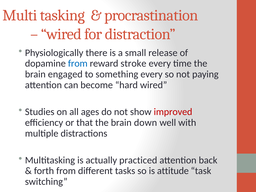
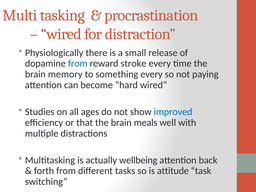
engaged: engaged -> memory (65, 74)
improved colour: red -> blue (173, 112)
down: down -> meals (146, 123)
practiced: practiced -> wellbeing (138, 160)
